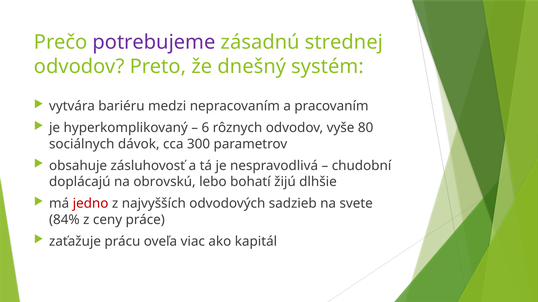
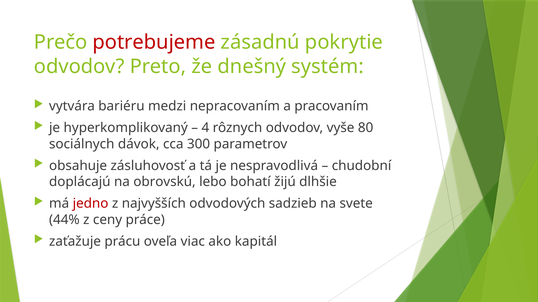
potrebujeme colour: purple -> red (154, 42)
strednej: strednej -> pokrytie (344, 42)
6: 6 -> 4 (205, 128)
84%: 84% -> 44% (64, 220)
